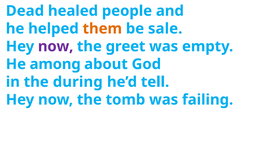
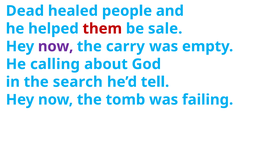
them colour: orange -> red (102, 29)
greet: greet -> carry (125, 47)
among: among -> calling (55, 64)
during: during -> search (78, 82)
